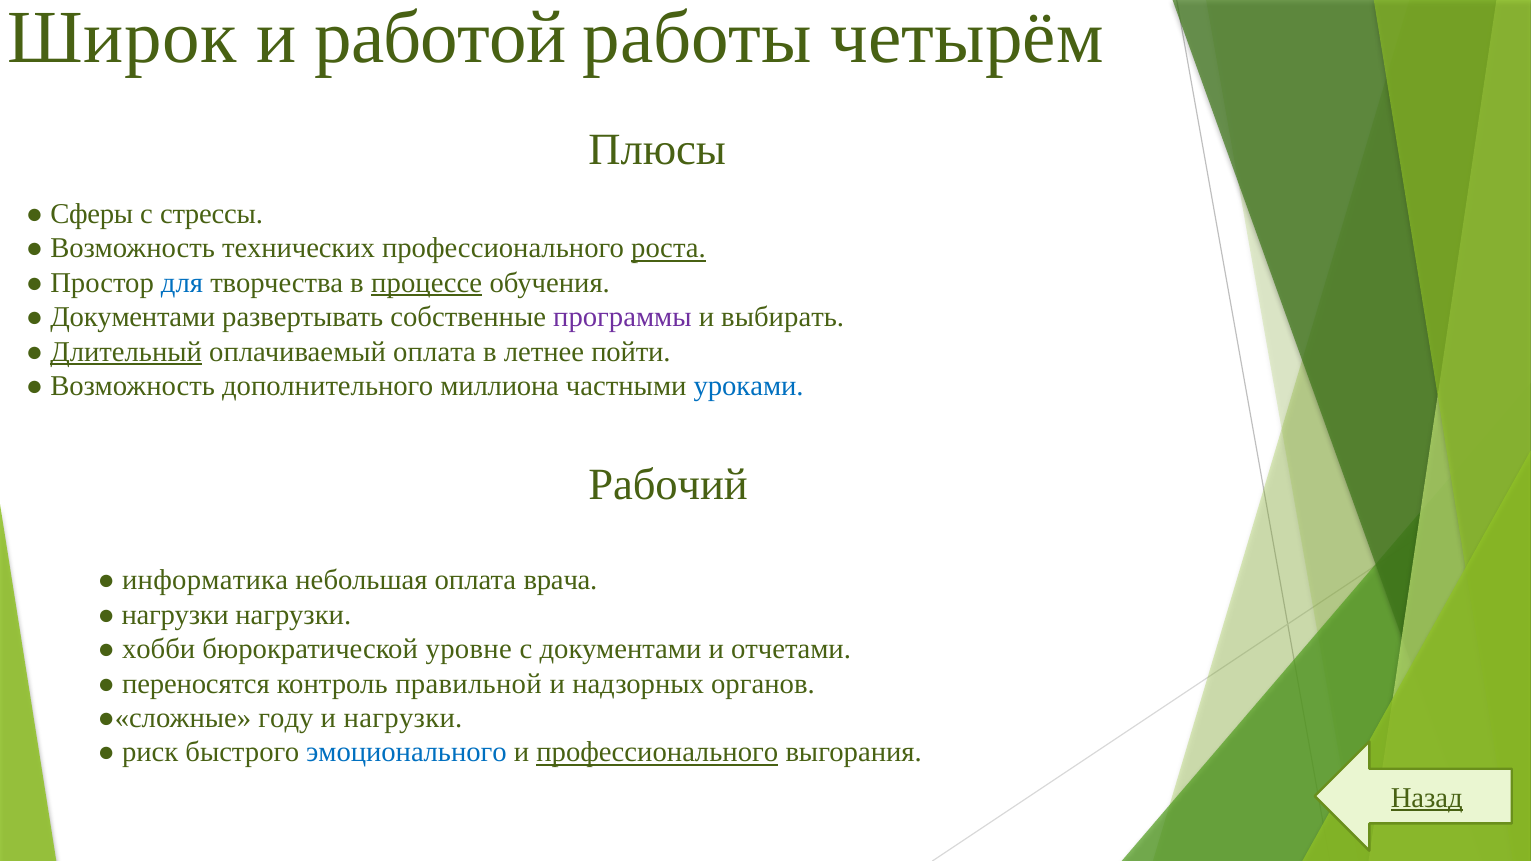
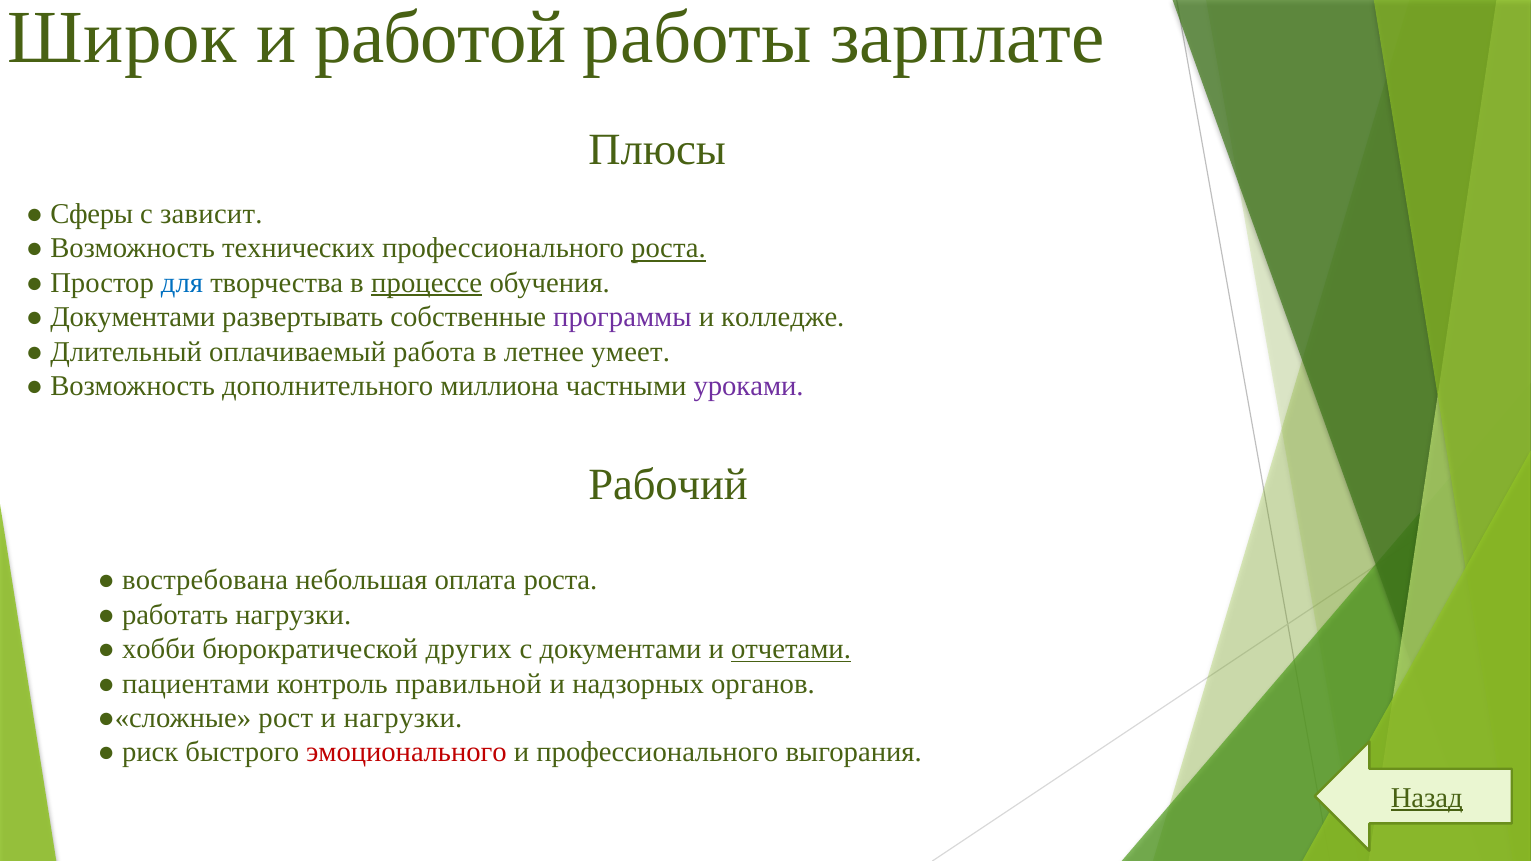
четырём: четырём -> зарплате (967, 38)
стрессы: стрессы -> зависит (211, 214)
выбирать: выбирать -> колледже (783, 317)
Длительный underline: present -> none (126, 352)
оплачиваемый оплата: оплата -> работа (434, 352)
пойти: пойти -> умеет (631, 352)
уроками colour: blue -> purple (749, 386)
информатика: информатика -> востребована (205, 580)
оплата врача: врача -> роста (560, 580)
нагрузки: нагрузки -> работать (175, 615)
уровне: уровне -> других (469, 649)
отчетами underline: none -> present (791, 649)
переносятся: переносятся -> пациентами (196, 684)
году: году -> рост (286, 718)
эмоционального colour: blue -> red (406, 753)
профессионального underline: present -> none (657, 753)
